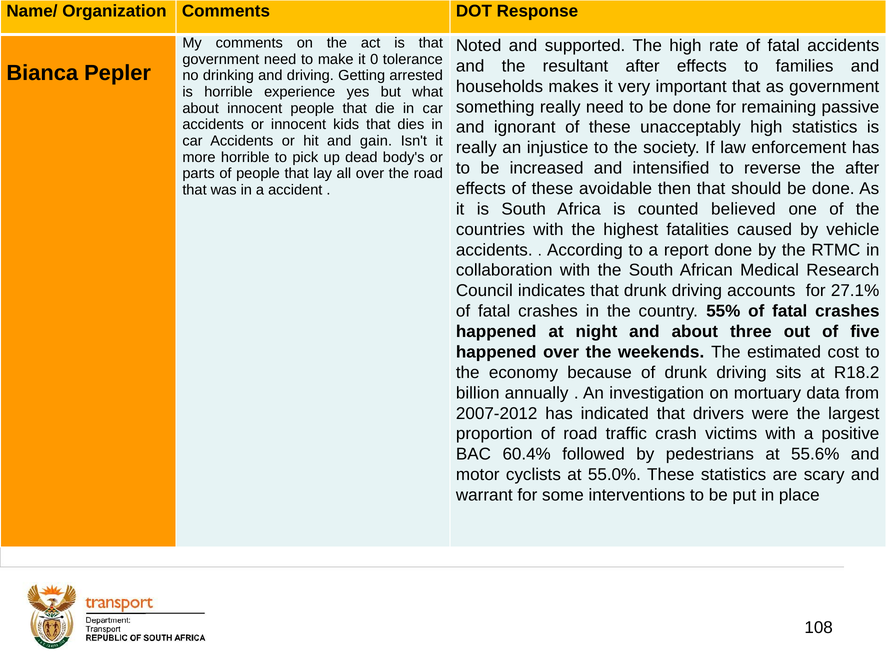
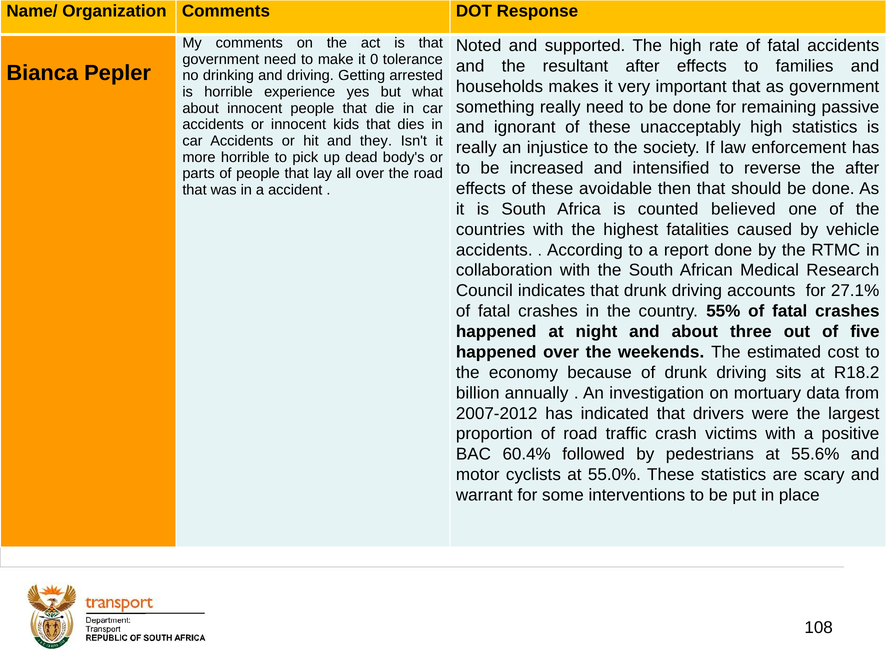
gain: gain -> they (376, 141)
